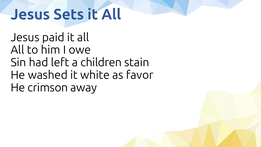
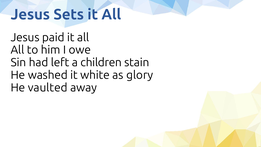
favor: favor -> glory (140, 75)
crimson: crimson -> vaulted (48, 87)
